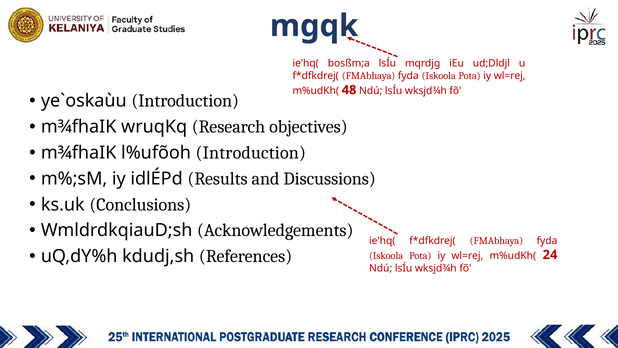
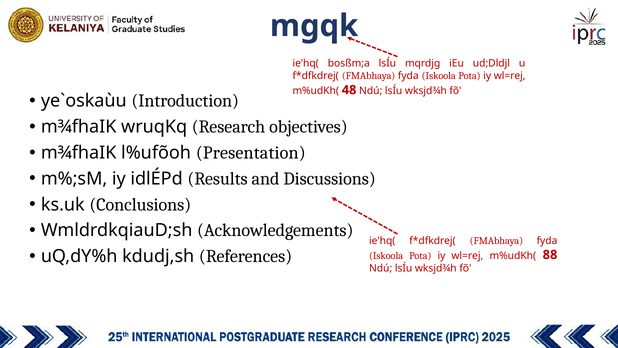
l%ufõoh Introduction: Introduction -> Presentation (251, 153)
24: 24 -> 88 (550, 255)
